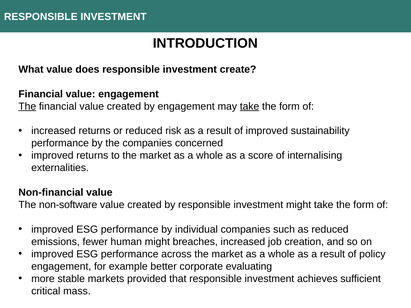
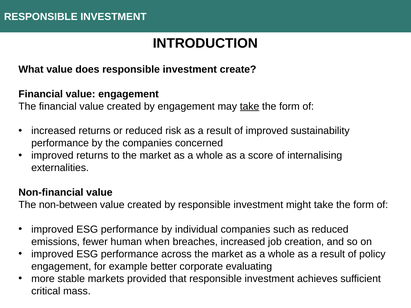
The underline: present -> none (27, 106)
non-software: non-software -> non-between (68, 205)
human might: might -> when (157, 242)
